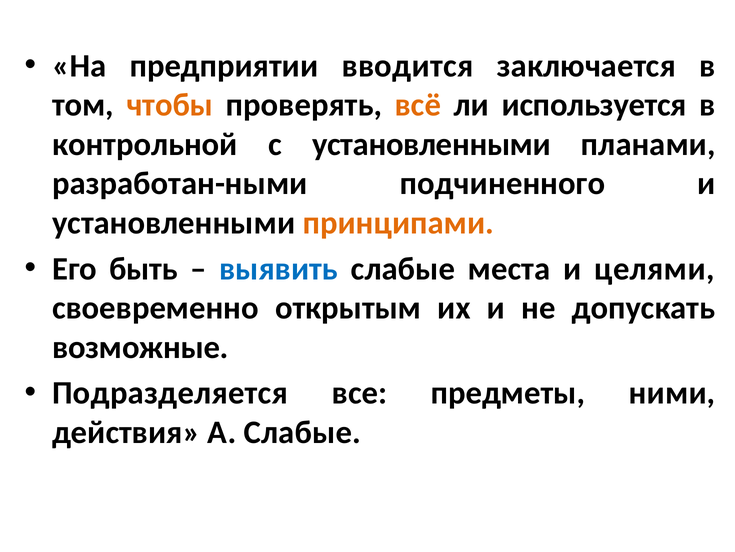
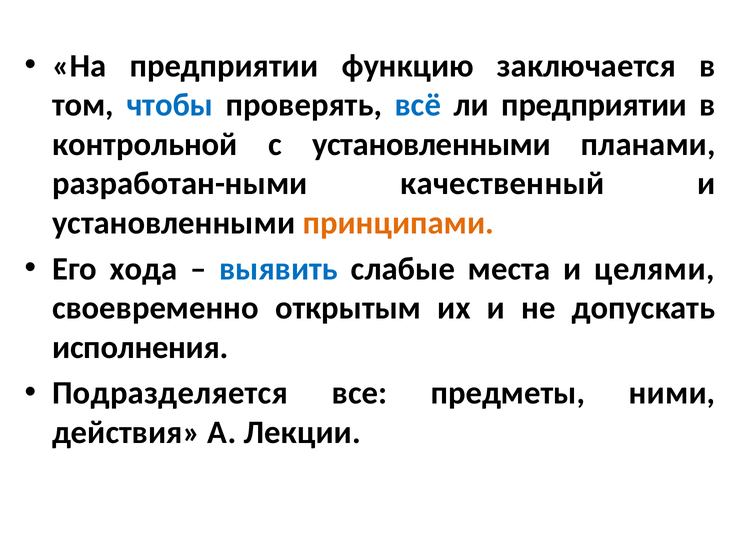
вводится: вводится -> функцию (408, 66)
чтобы colour: orange -> blue (170, 105)
всё colour: orange -> blue (418, 105)
ли используется: используется -> предприятии (594, 105)
подчиненного: подчиненного -> качественный (502, 183)
быть: быть -> хода (143, 268)
возможные: возможные -> исполнения (140, 347)
А Слабые: Слабые -> Лекции (302, 432)
